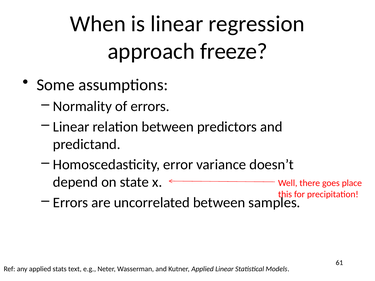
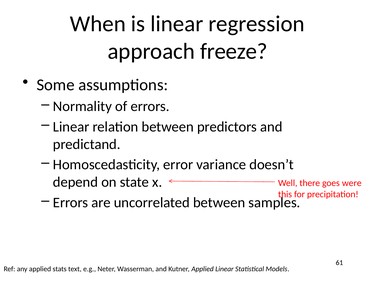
place: place -> were (352, 183)
